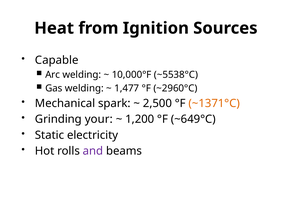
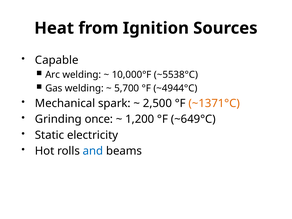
1,477: 1,477 -> 5,700 (127, 88)
~2960°C: ~2960°C -> ~4944°C (175, 88)
your: your -> once (99, 119)
and colour: purple -> blue (93, 151)
